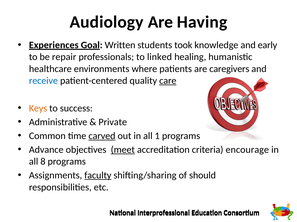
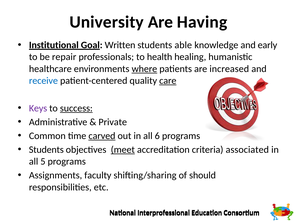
Audiology: Audiology -> University (107, 22)
Experiences: Experiences -> Institutional (54, 45)
took: took -> able (183, 45)
linked: linked -> health (160, 57)
where underline: none -> present (144, 69)
caregivers: caregivers -> increased (229, 69)
Keys colour: orange -> purple (38, 109)
success underline: none -> present (76, 109)
1: 1 -> 6 (157, 136)
Advance: Advance -> Students (46, 150)
encourage: encourage -> associated (247, 150)
8: 8 -> 5 (43, 162)
faculty underline: present -> none (98, 176)
